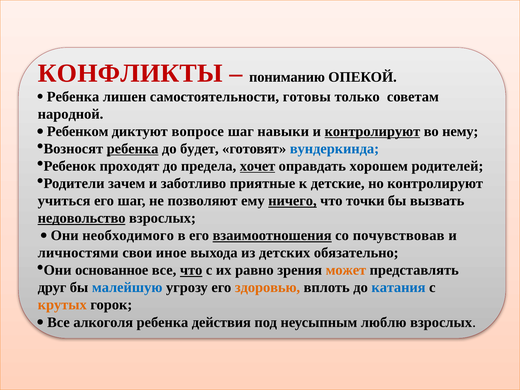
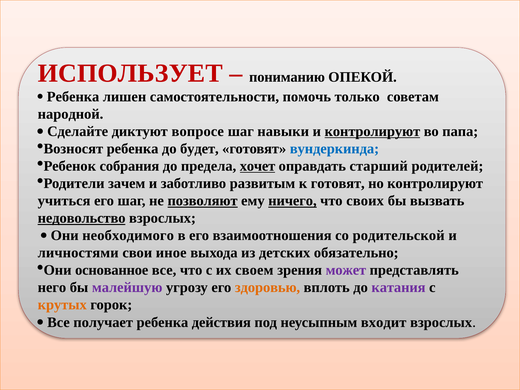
КОНФЛИКТЫ: КОНФЛИКТЫ -> ИСПОЛЬЗУЕТ (130, 73)
готовы: готовы -> помочь (307, 97)
Ребенком: Ребенком -> Сделайте (78, 131)
нему: нему -> папа (460, 131)
ребенка underline: present -> none (133, 149)
проходят: проходят -> собрания (129, 166)
хорошем: хорошем -> старший (379, 166)
приятные: приятные -> развитым (262, 184)
к детские: детские -> готовят (338, 184)
позволяют underline: none -> present (203, 201)
точки: точки -> своих (365, 201)
взаимоотношения underline: present -> none (272, 236)
почувствовав: почувствовав -> родительской (399, 236)
что underline: present -> none (191, 270)
равно: равно -> своем (254, 270)
может colour: orange -> purple (346, 270)
друг: друг -> него (52, 288)
малейшую colour: blue -> purple (127, 288)
катания colour: blue -> purple (399, 288)
алкоголя: алкоголя -> получает (103, 322)
люблю: люблю -> входит (384, 322)
